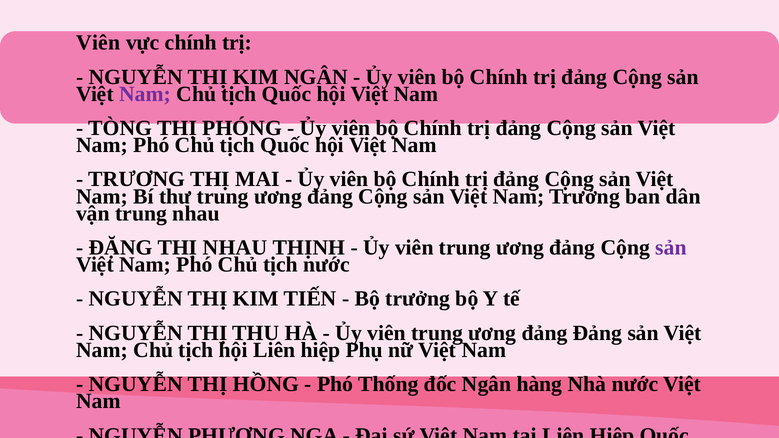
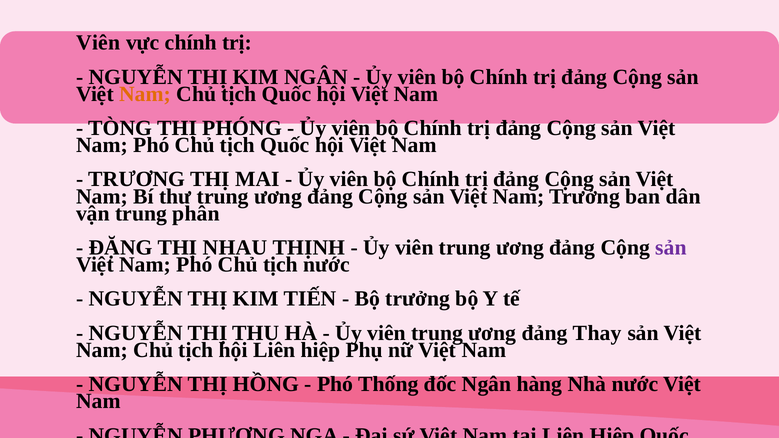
Nam colour: purple -> orange (145, 94)
trung nhau: nhau -> phân (196, 214)
đảng Đảng: Đảng -> Thay (597, 333)
